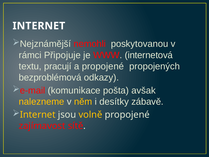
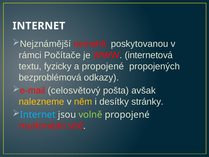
Připojuje: Připojuje -> Počítače (62, 55)
pracují: pracují -> fyzicky (58, 66)
komunikace: komunikace -> celosvětový (74, 90)
zábavě: zábavě -> stránky (147, 102)
Internet colour: yellow -> light blue (38, 115)
volně colour: yellow -> light green (90, 115)
zajímavost: zajímavost -> multimédií (42, 126)
